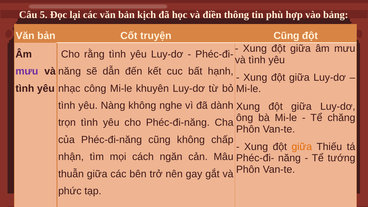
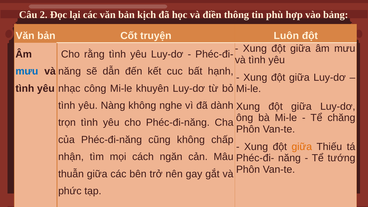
5: 5 -> 2 (44, 15)
truyện Cũng: Cũng -> Luôn (286, 36)
mưu colour: purple -> blue (27, 71)
